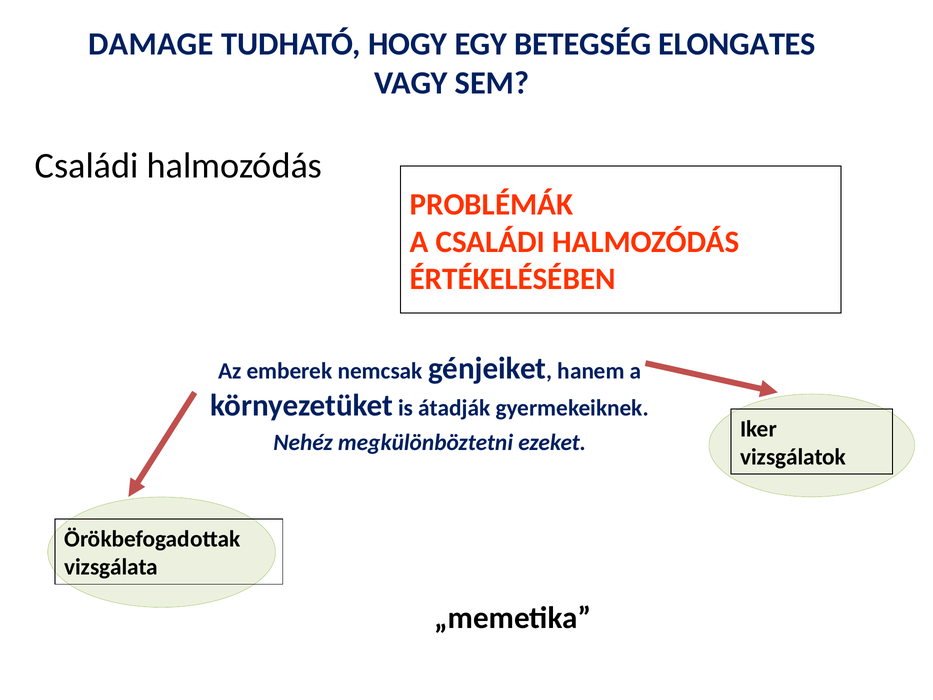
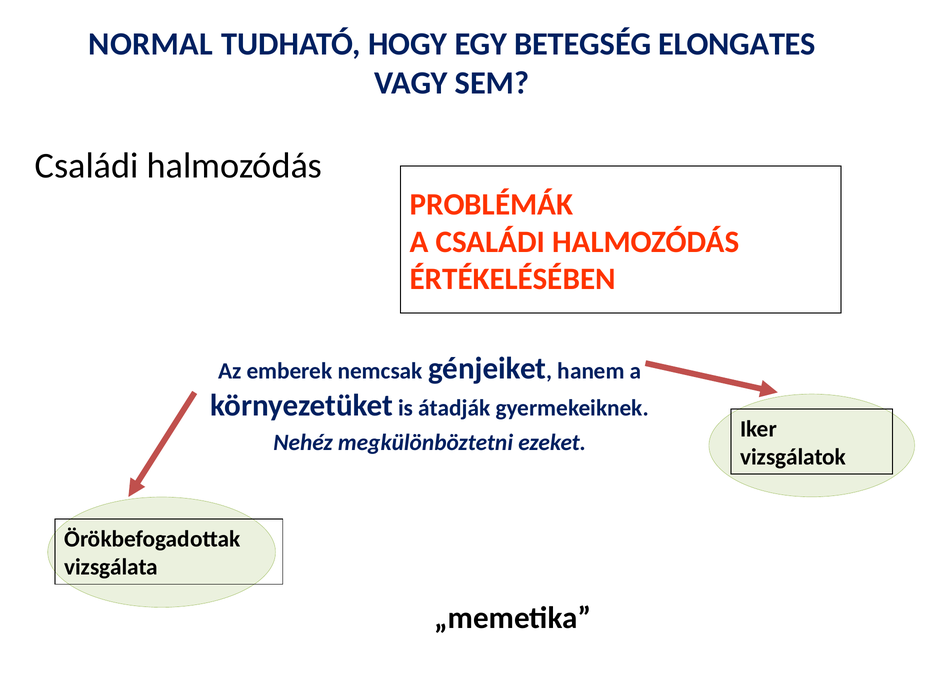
DAMAGE: DAMAGE -> NORMAL (151, 44)
